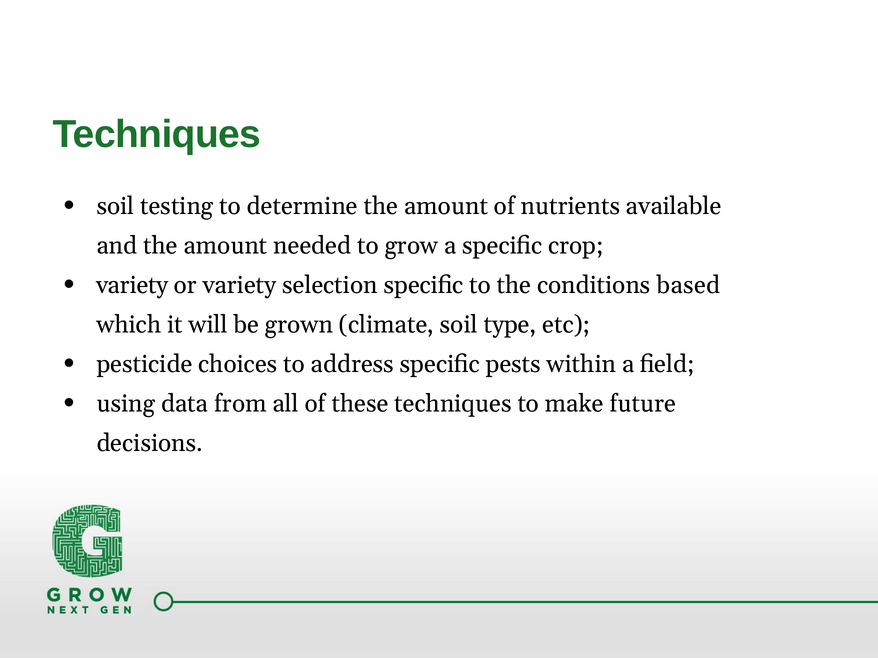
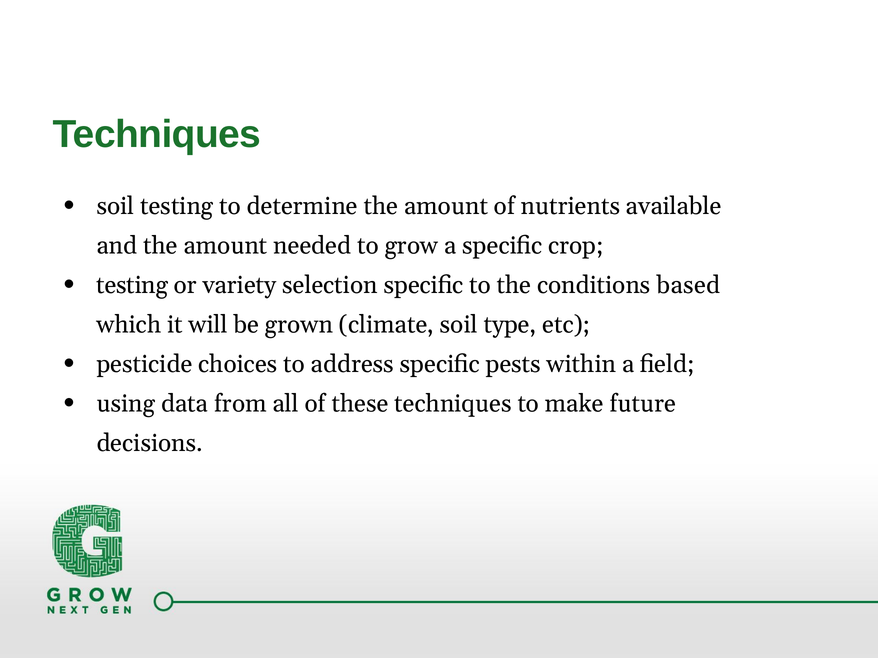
variety: variety -> testing (132, 286)
